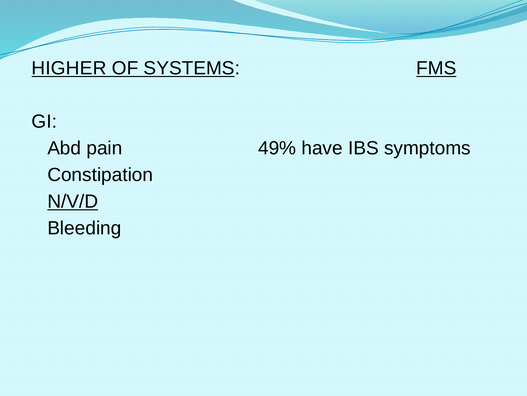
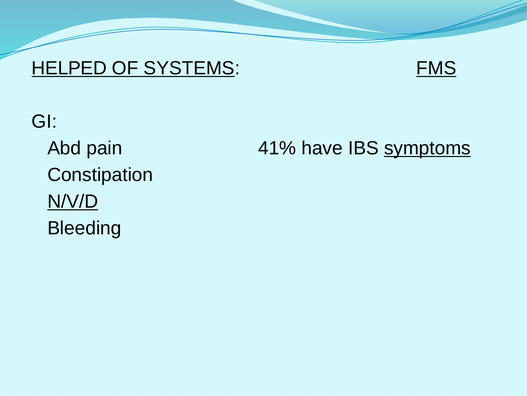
HIGHER: HIGHER -> HELPED (69, 68)
49%: 49% -> 41% (277, 148)
symptoms underline: none -> present (427, 148)
